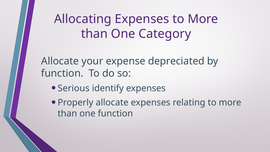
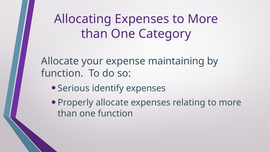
depreciated: depreciated -> maintaining (176, 61)
